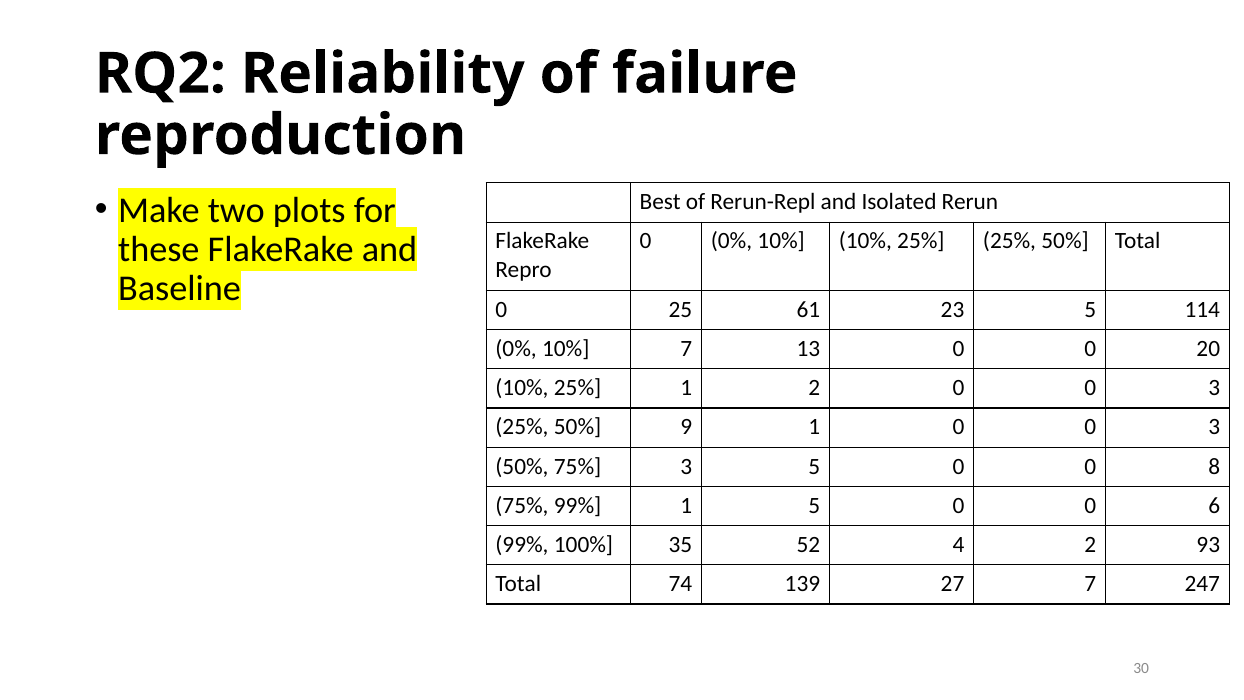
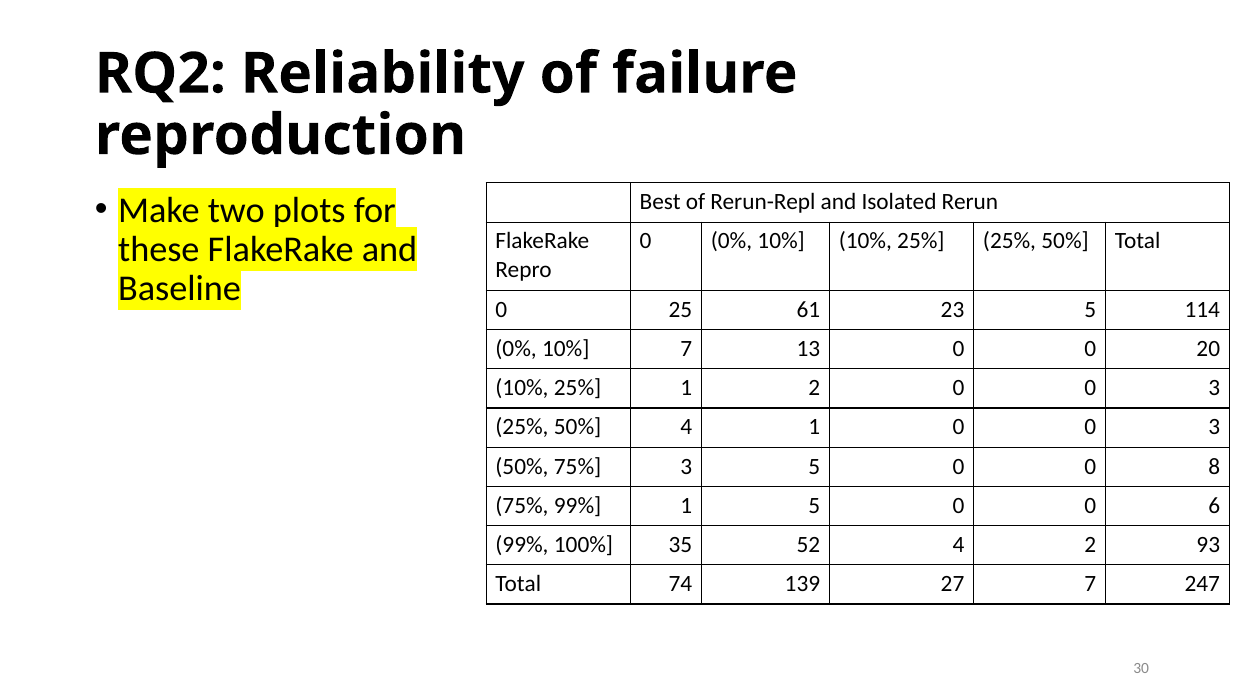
50% 9: 9 -> 4 (686, 427)
